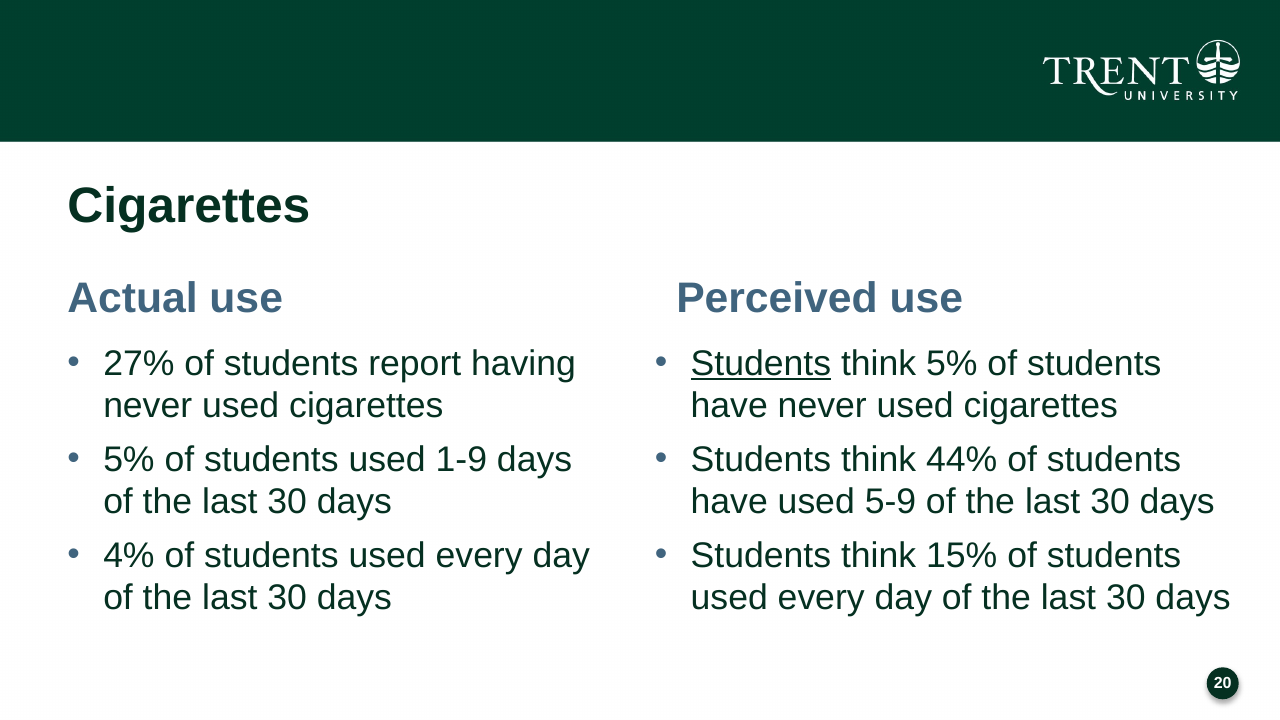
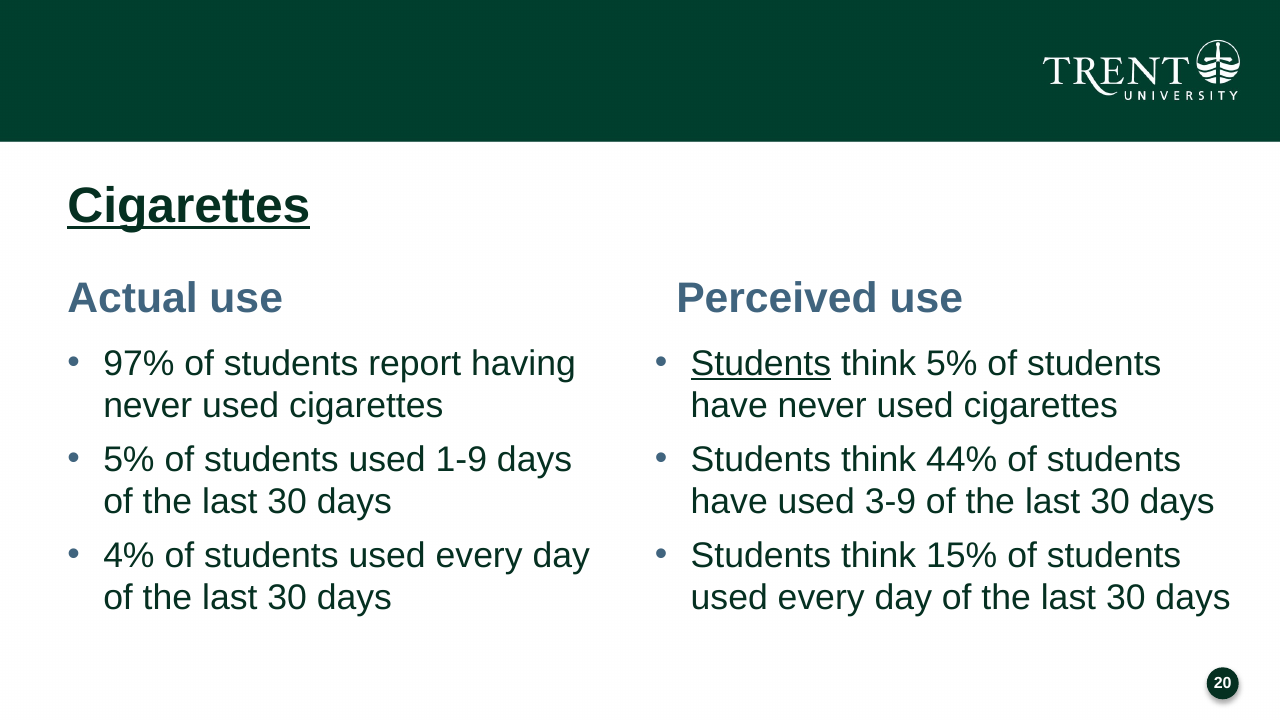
Cigarettes underline: none -> present (189, 206)
27%: 27% -> 97% (139, 363)
5-9: 5-9 -> 3-9 (891, 502)
